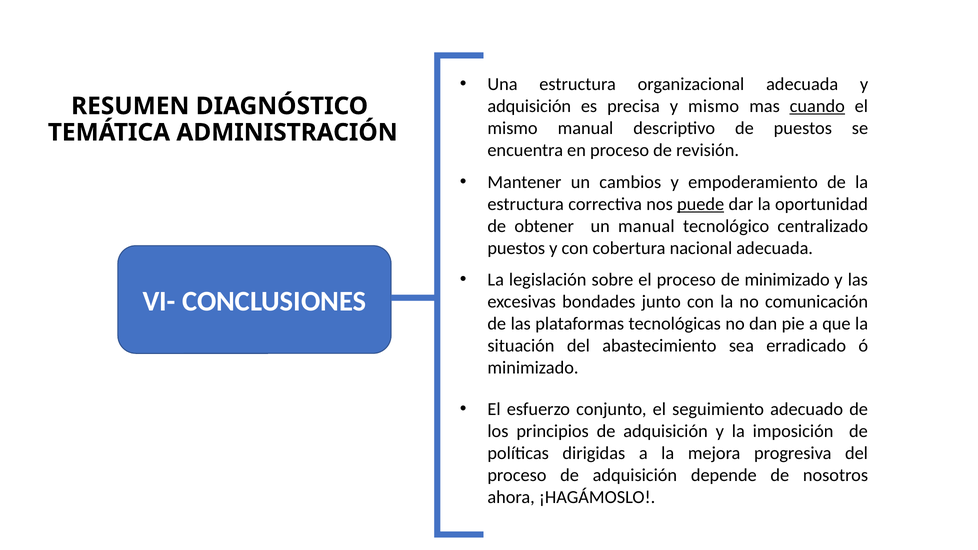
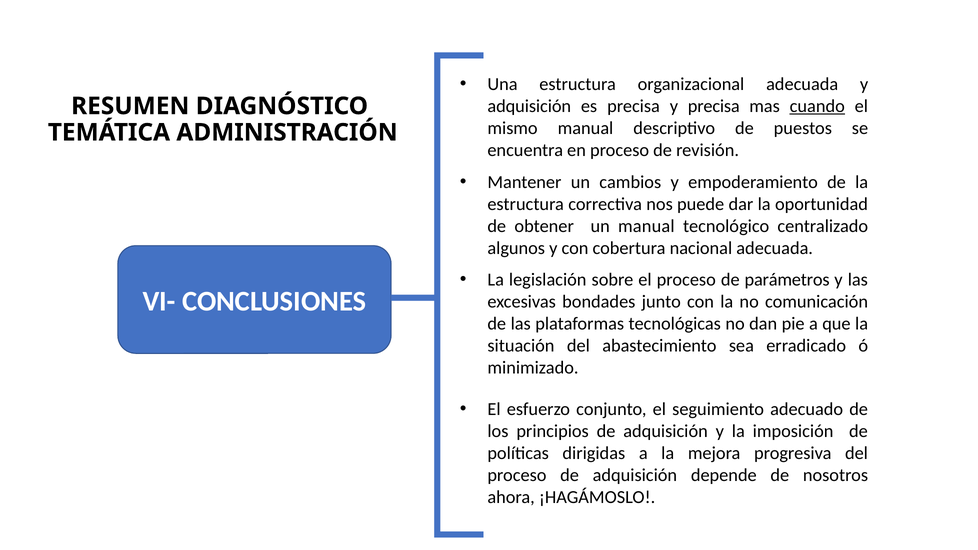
y mismo: mismo -> precisa (714, 106)
puede underline: present -> none (701, 204)
puestos: puestos -> algunos (516, 248)
de minimizado: minimizado -> parámetros (787, 280)
